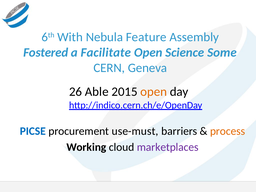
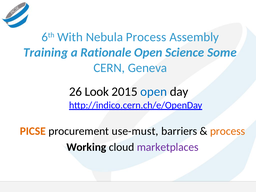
Nebula Feature: Feature -> Process (146, 37)
Fostered: Fostered -> Training (46, 53)
Facilitate: Facilitate -> Rationale (106, 53)
Able: Able -> Look (97, 92)
open colour: orange -> blue (154, 92)
PICSE colour: blue -> orange (33, 131)
